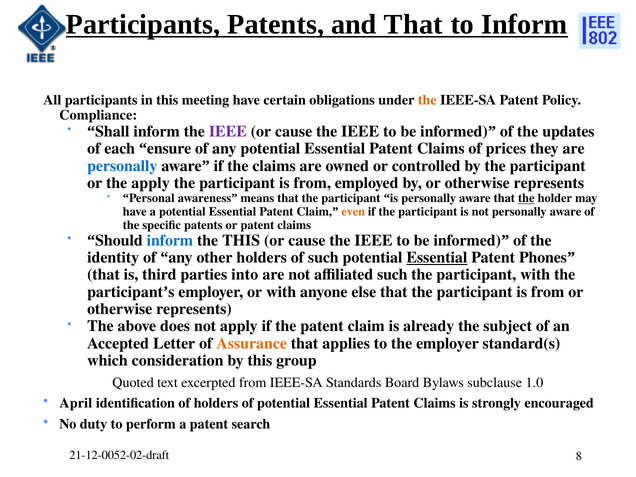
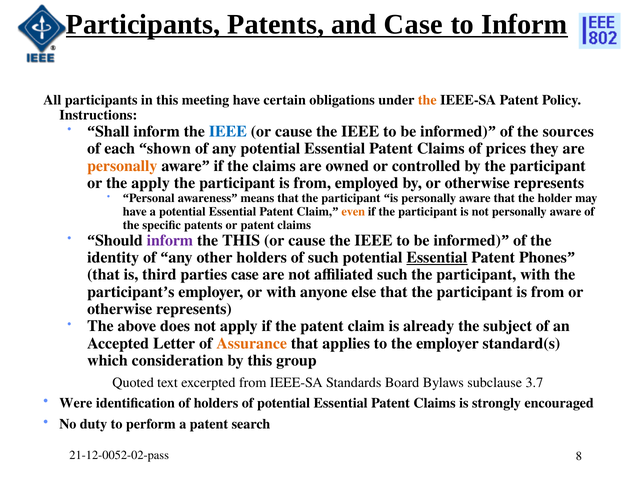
and That: That -> Case (413, 24)
Compliance: Compliance -> Instructions (98, 115)
IEEE colour: purple -> blue (228, 131)
updates: updates -> sources (568, 131)
ensure: ensure -> shown (169, 149)
personally colour: blue -> orange (122, 166)
the underline: present -> none (526, 198)
inform colour: blue -> purple (170, 240)
parties into: into -> case (245, 275)
1.0: 1.0 -> 3.7 (534, 382)
April: April -> Were (76, 403)
21-12-0052-02-draft: 21-12-0052-02-draft -> 21-12-0052-02-pass (119, 455)
